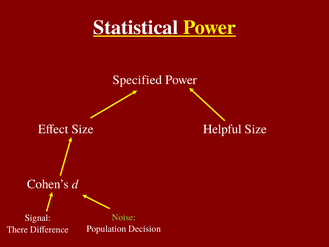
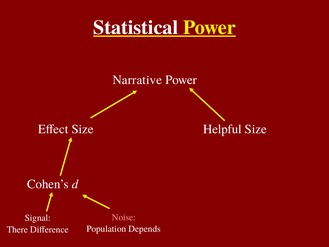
Specified: Specified -> Narrative (137, 80)
Noise colour: light green -> pink (124, 217)
Decision: Decision -> Depends (145, 229)
